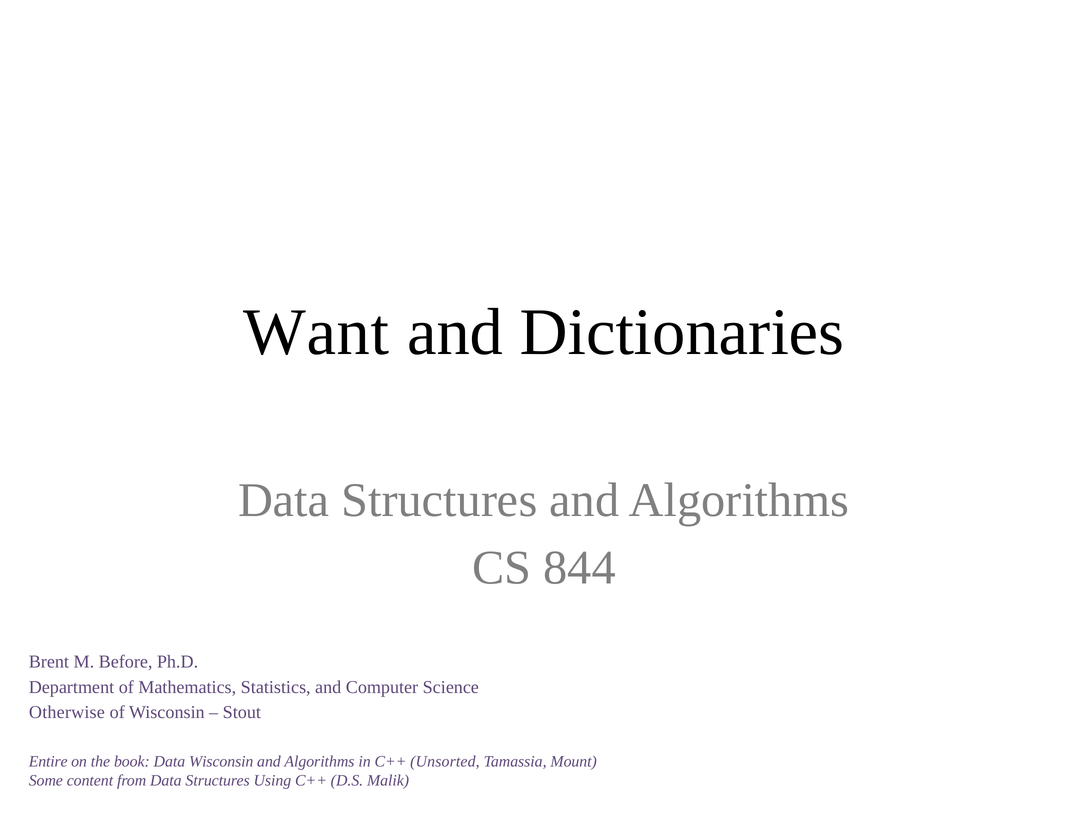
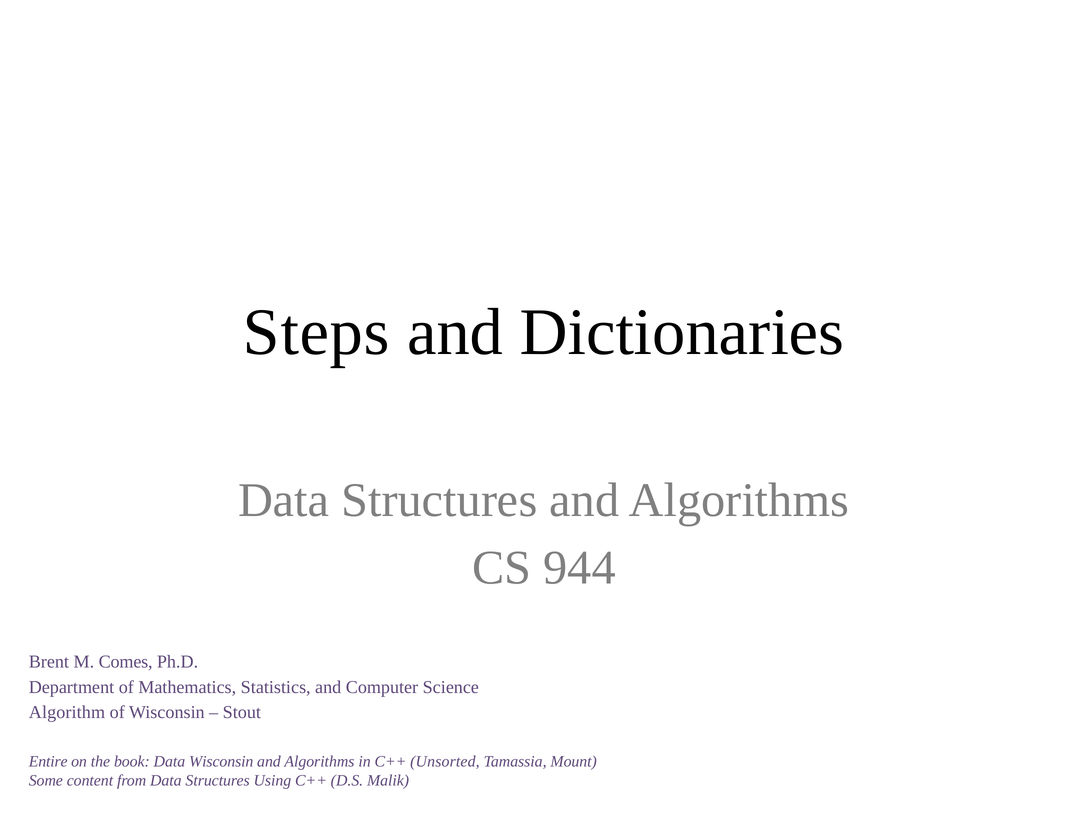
Want: Want -> Steps (316, 332)
844: 844 -> 944 (580, 568)
Before: Before -> Comes (126, 662)
Otherwise: Otherwise -> Algorithm (67, 712)
